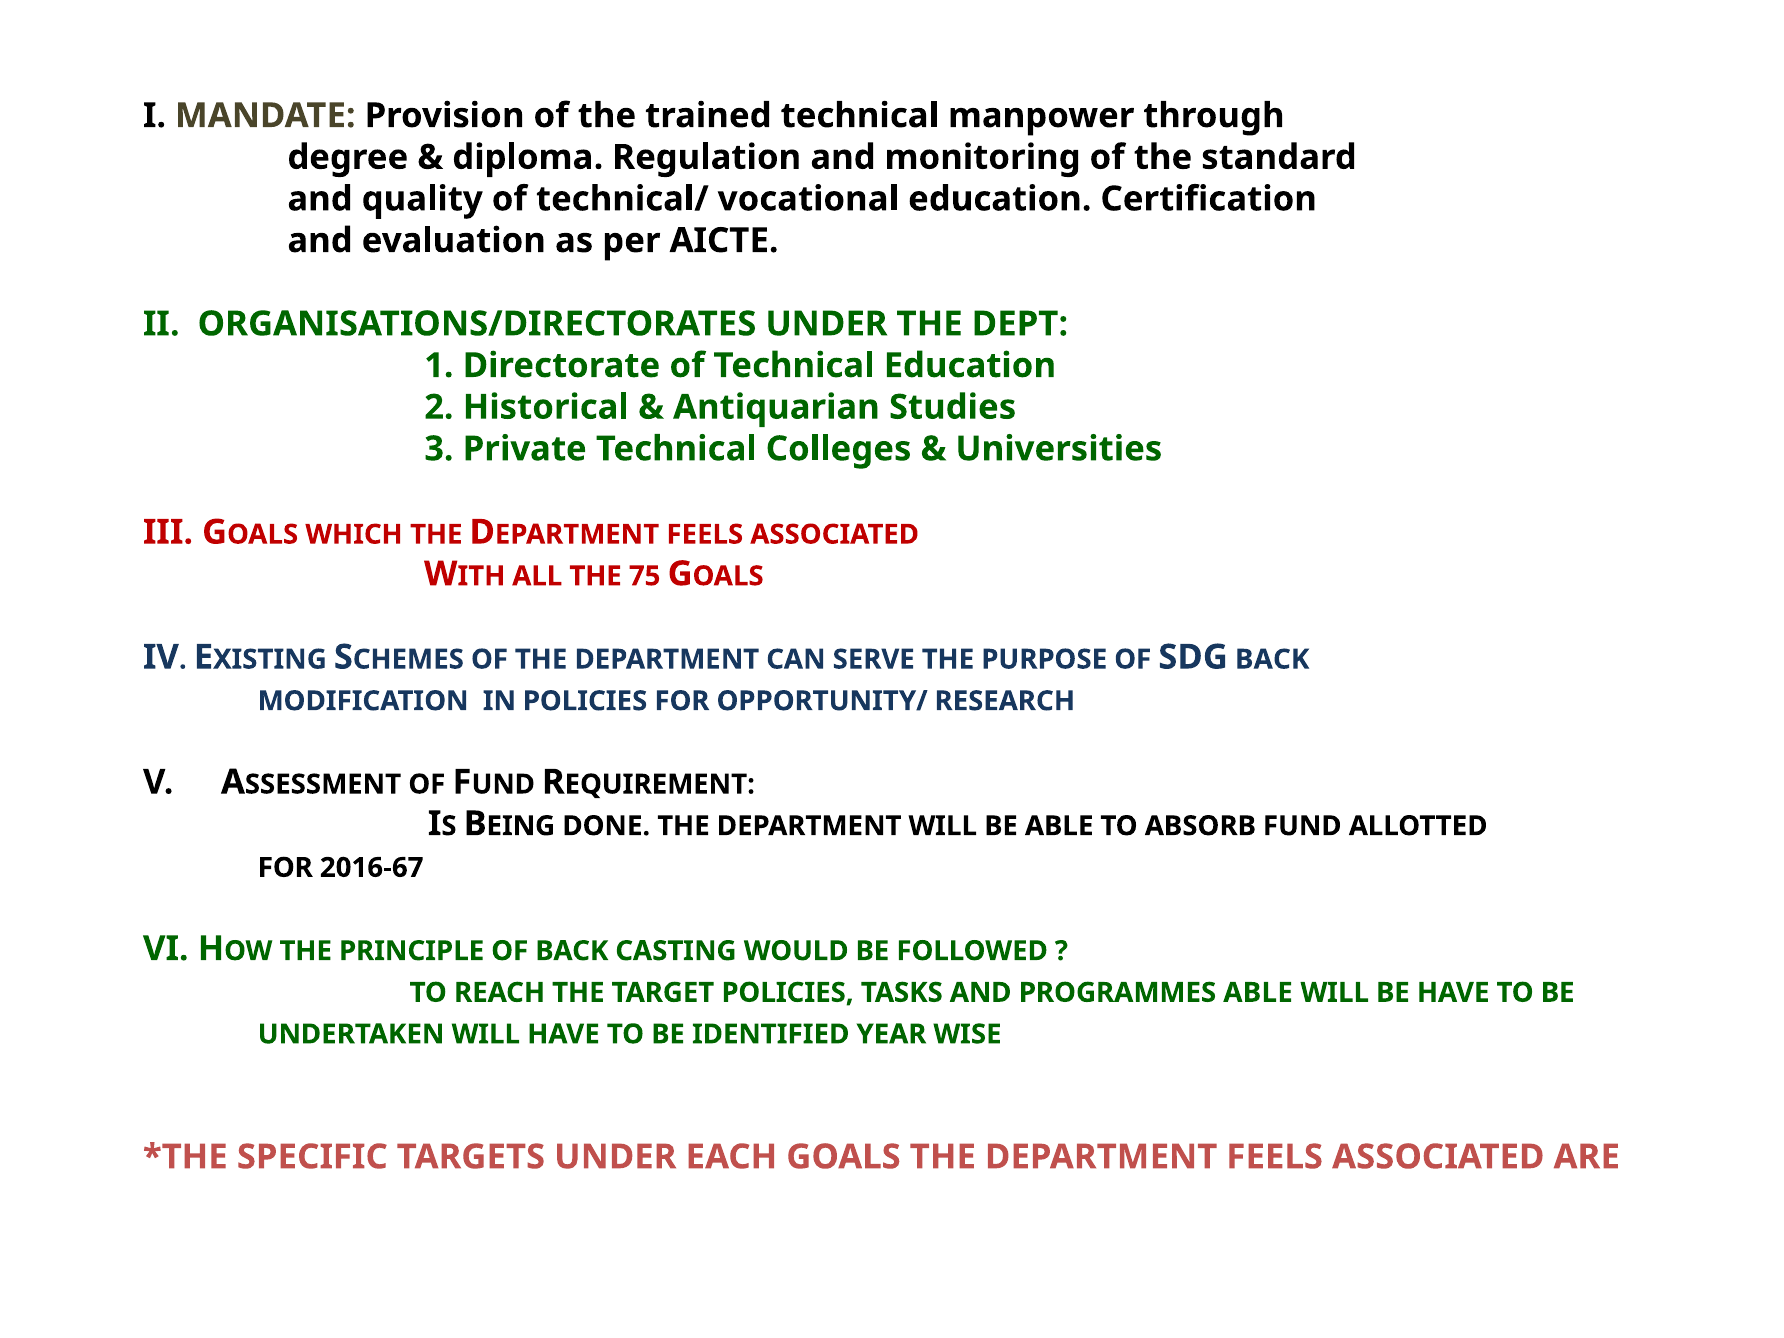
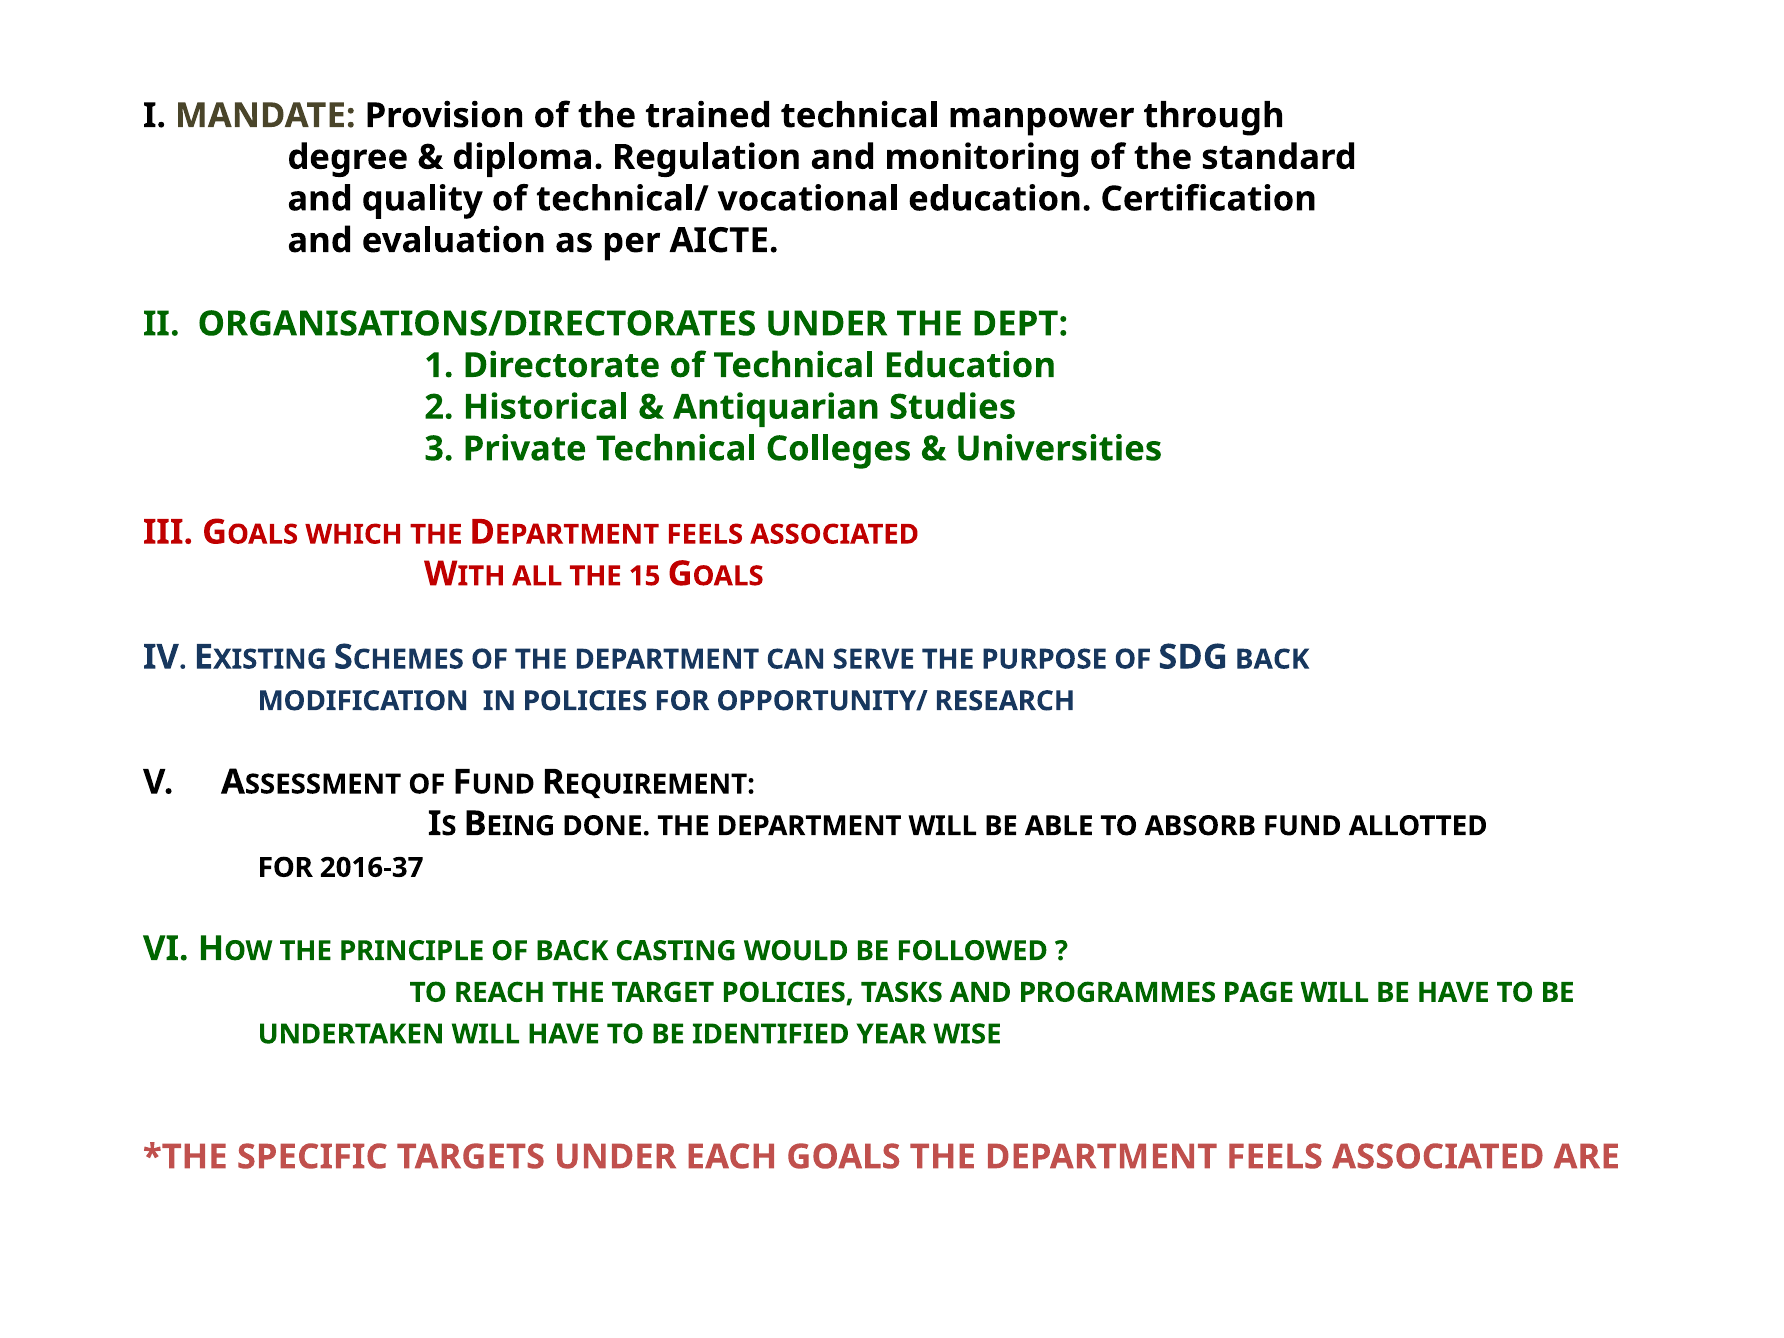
75: 75 -> 15 (645, 576)
2016-67: 2016-67 -> 2016-37 (372, 868)
PROGRAMMES ABLE: ABLE -> PAGE (1258, 993)
